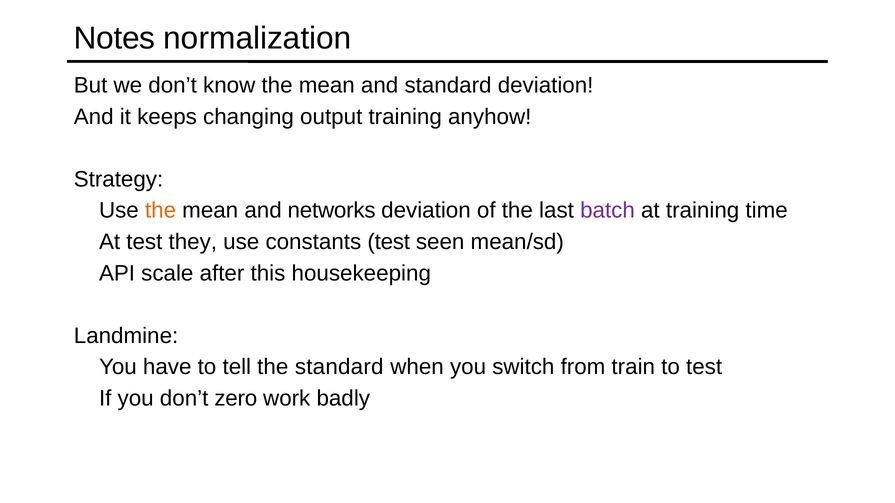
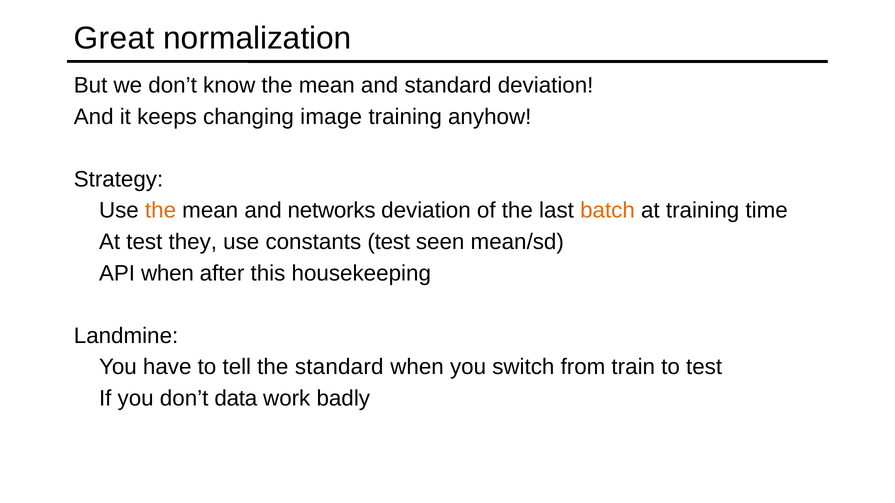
Notes: Notes -> Great (114, 39)
output: output -> image (331, 117)
batch colour: purple -> orange (607, 211)
API scale: scale -> when (167, 273)
zero: zero -> data (236, 399)
